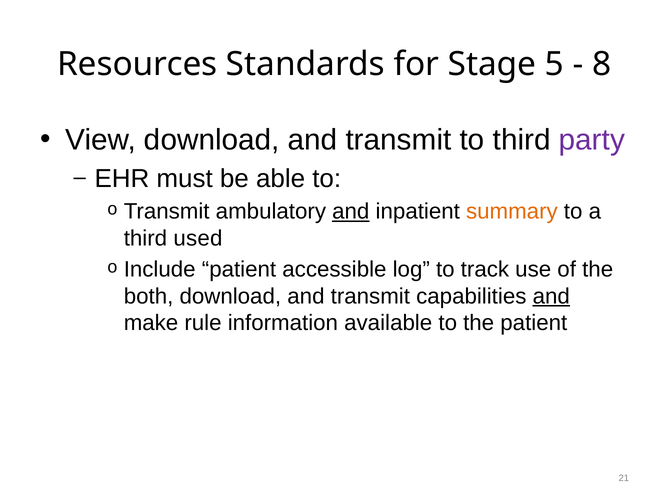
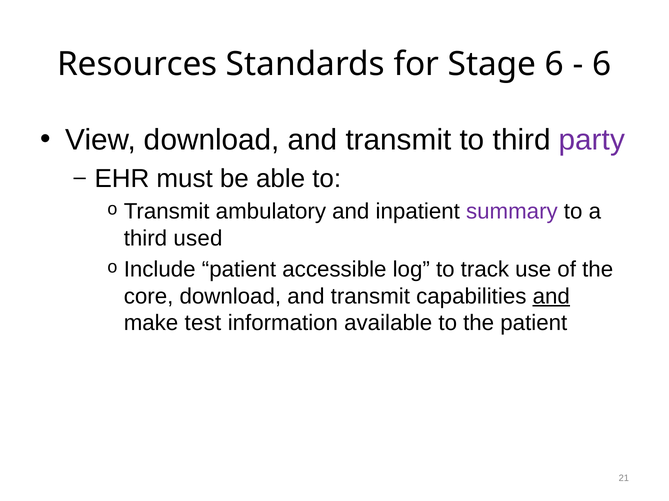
Stage 5: 5 -> 6 (555, 64)
8: 8 -> 6 (602, 64)
and underline: present -> none (351, 212)
summary colour: orange -> purple (512, 212)
both: both -> core (149, 297)
rule: rule -> test (203, 323)
